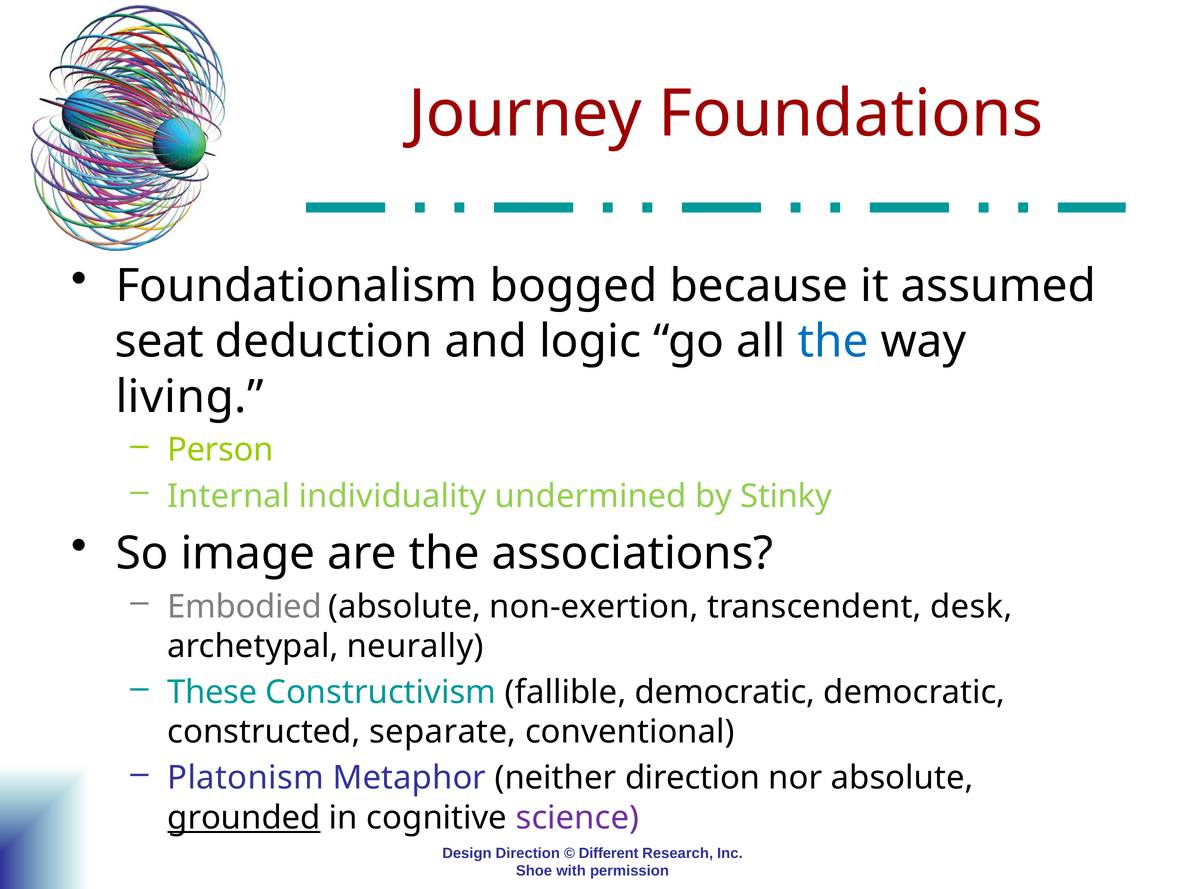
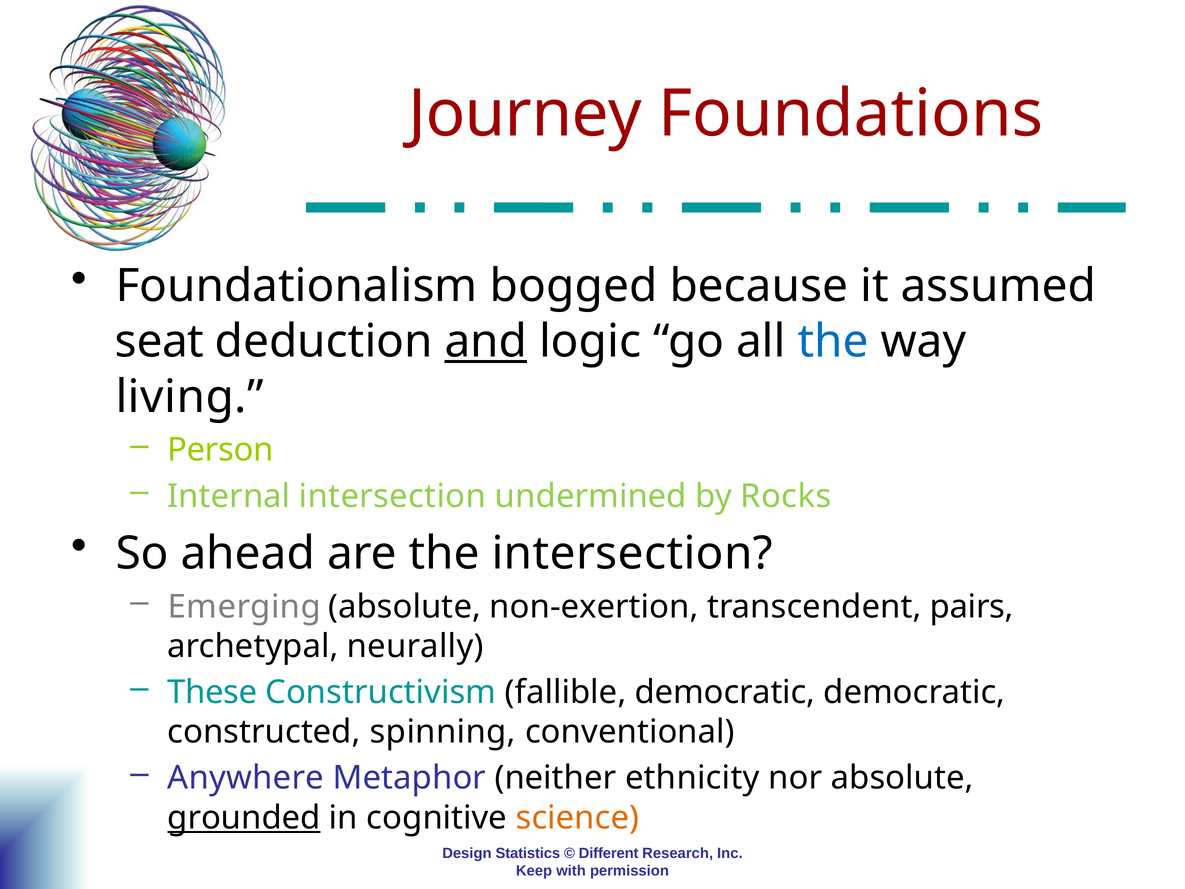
and underline: none -> present (486, 342)
Internal individuality: individuality -> intersection (392, 496)
Stinky: Stinky -> Rocks (786, 496)
image: image -> ahead (248, 554)
the associations: associations -> intersection (632, 554)
Embodied: Embodied -> Emerging (244, 607)
desk: desk -> pairs (972, 607)
separate: separate -> spinning (443, 732)
Platonism: Platonism -> Anywhere (246, 778)
neither direction: direction -> ethnicity (692, 778)
science colour: purple -> orange (577, 817)
Design Direction: Direction -> Statistics (528, 853)
Shoe: Shoe -> Keep (534, 871)
